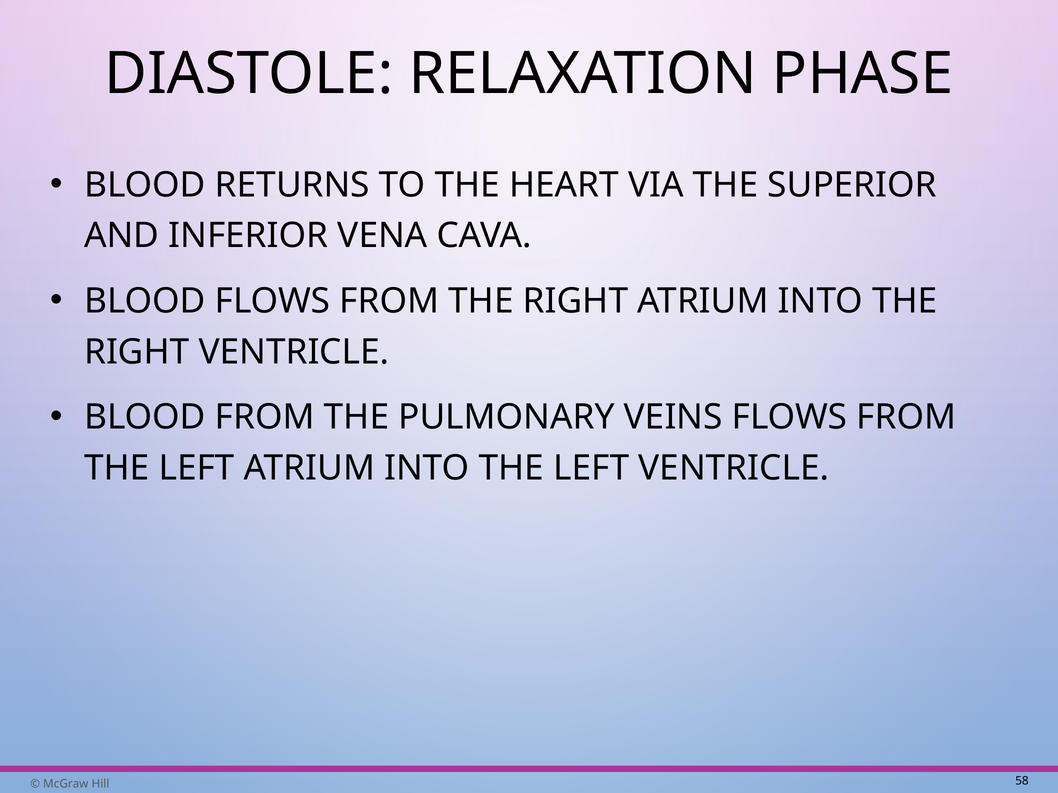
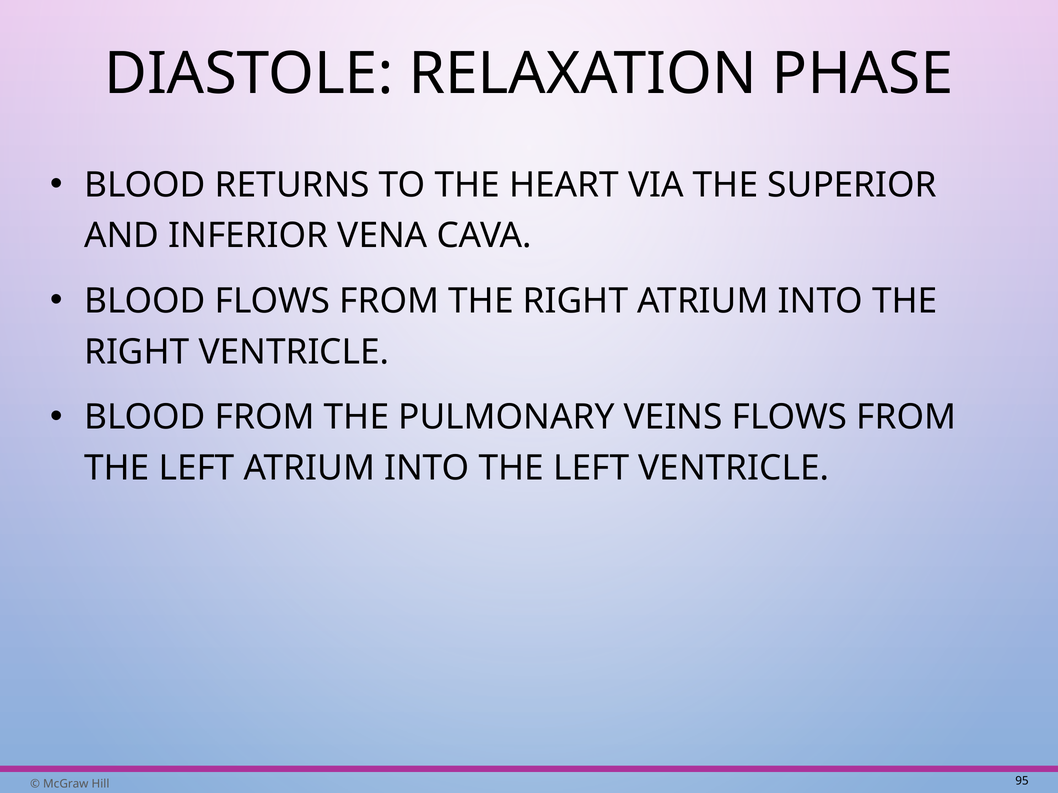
58: 58 -> 95 (1022, 781)
